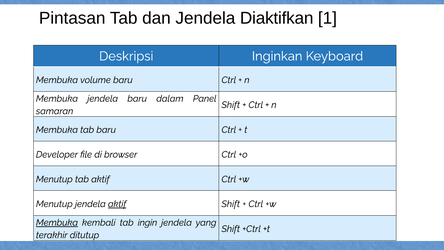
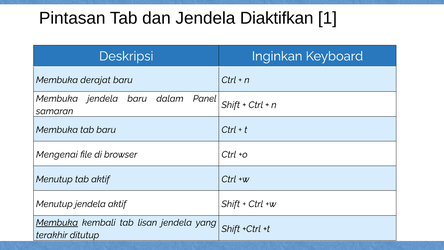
volume: volume -> derajat (95, 80)
Developer: Developer -> Mengenai (57, 154)
aktif underline: present -> none (117, 204)
ingin: ingin -> lisan (147, 222)
